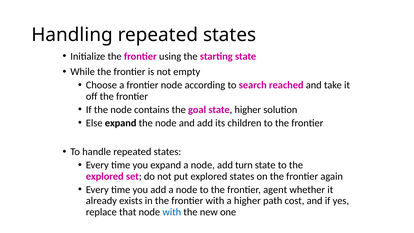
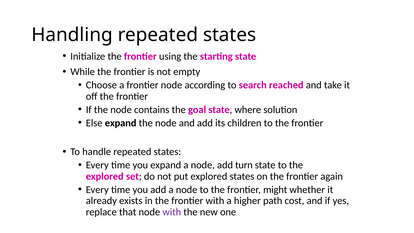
state higher: higher -> where (248, 110)
agent: agent -> might (275, 190)
with colour: blue -> purple (172, 212)
